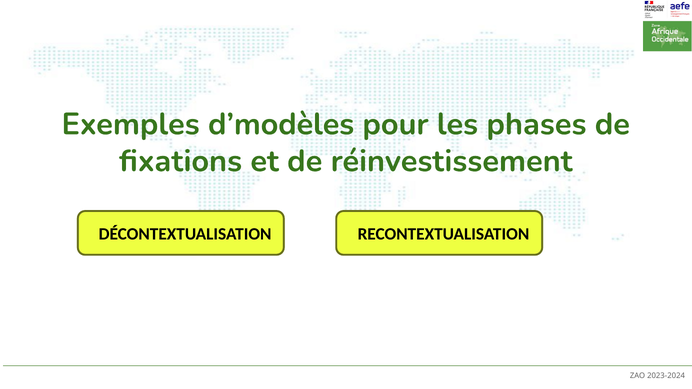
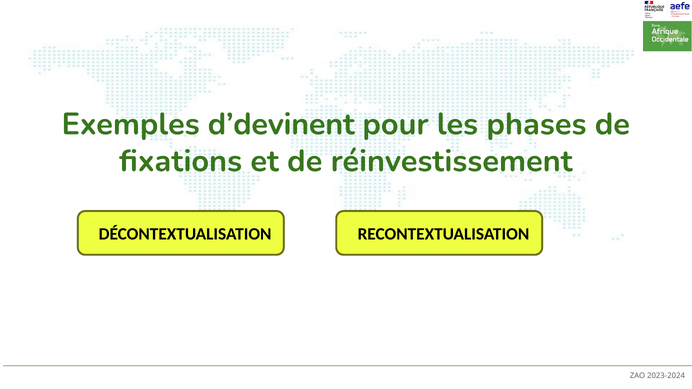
d’modèles: d’modèles -> d’devinent (281, 124)
